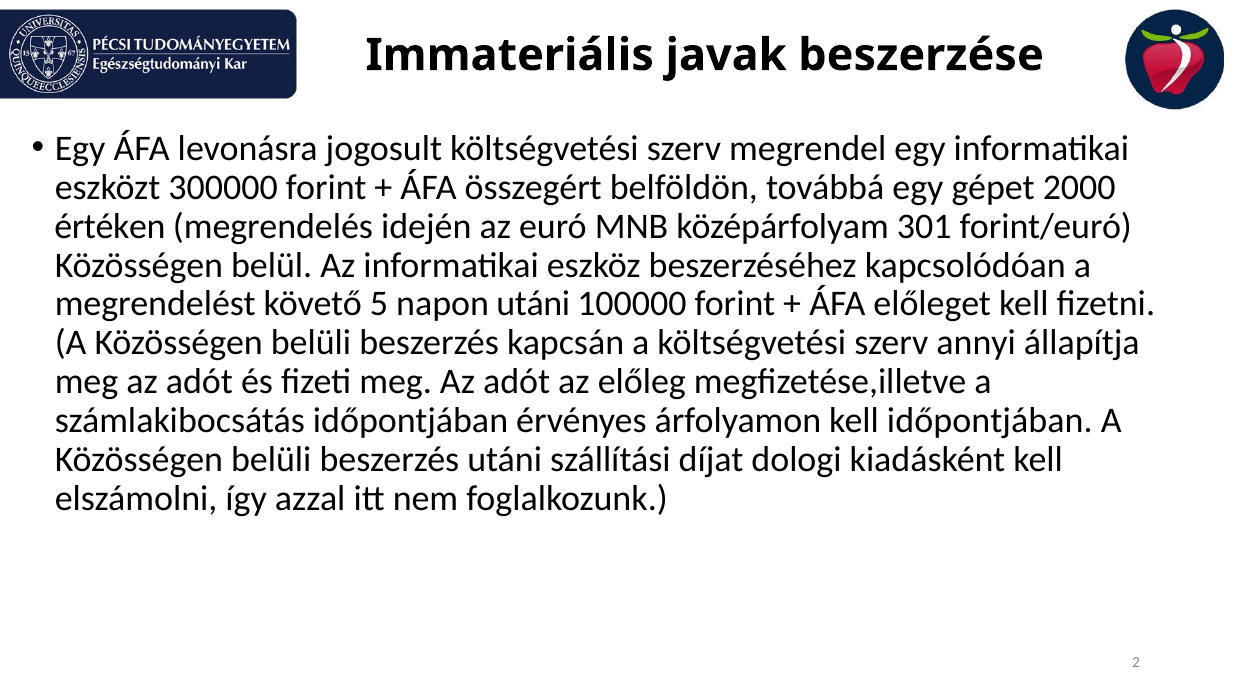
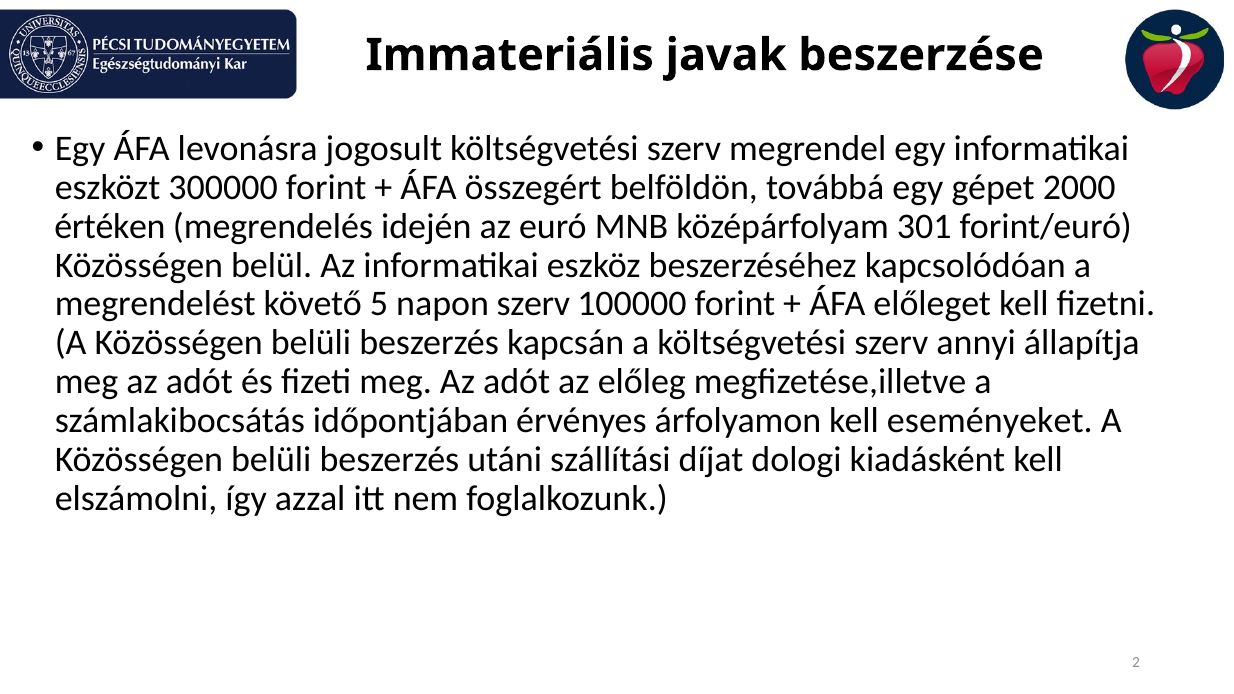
napon utáni: utáni -> szerv (533, 304)
kell időpontjában: időpontjában -> eseményeket (990, 421)
